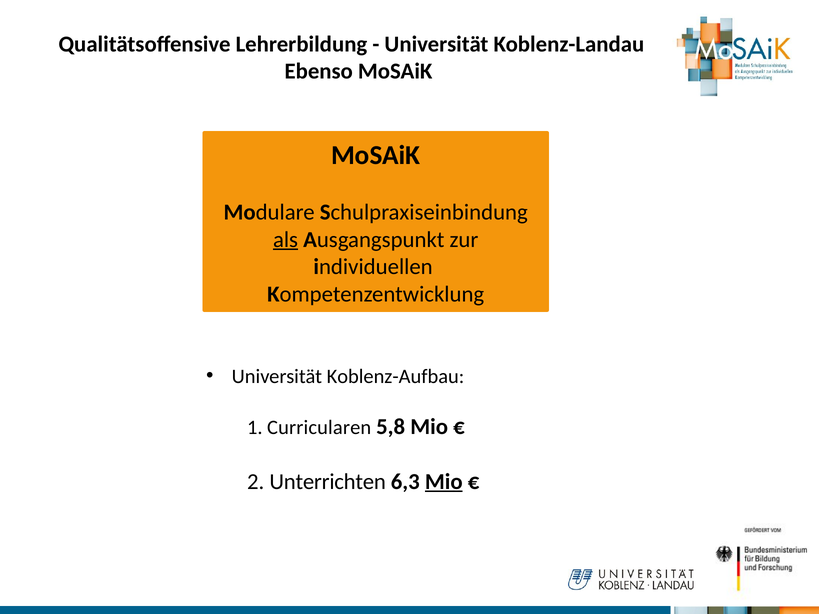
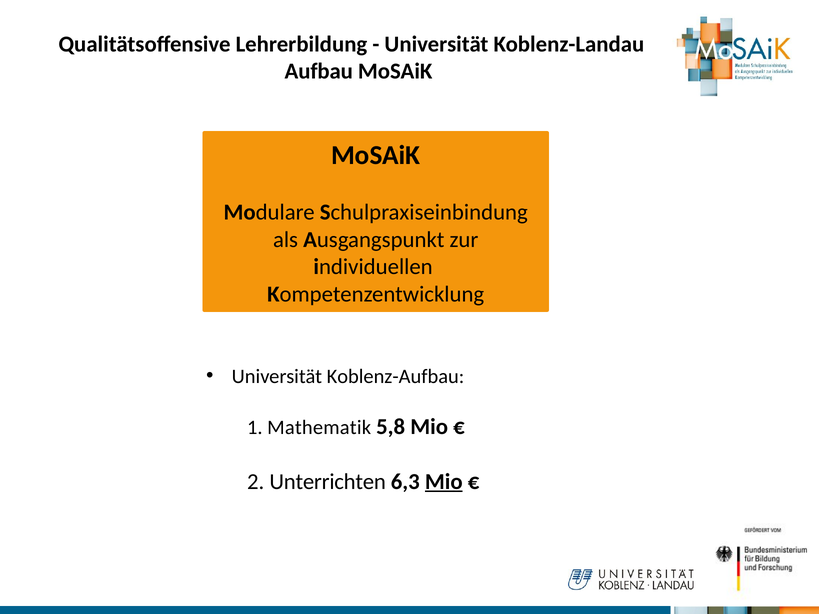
Ebenso: Ebenso -> Aufbau (319, 71)
als underline: present -> none (286, 240)
Curricularen: Curricularen -> Mathematik (319, 428)
